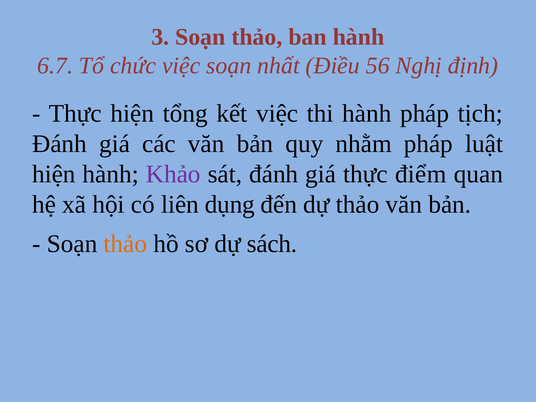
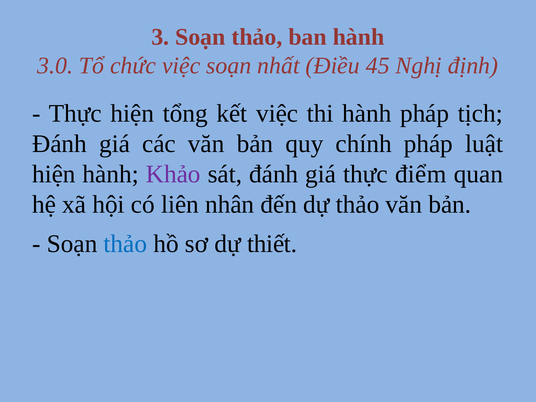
6.7: 6.7 -> 3.0 (55, 66)
56: 56 -> 45 (378, 66)
nhằm: nhằm -> chính (364, 144)
dụng: dụng -> nhân (230, 204)
thảo colour: orange -> blue (125, 244)
sách: sách -> thiết (272, 244)
